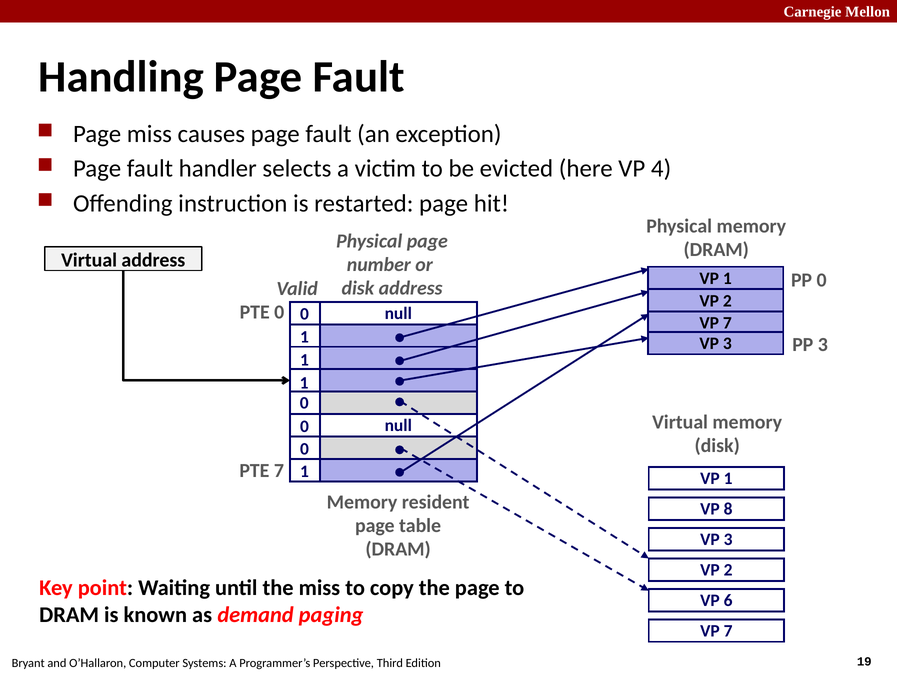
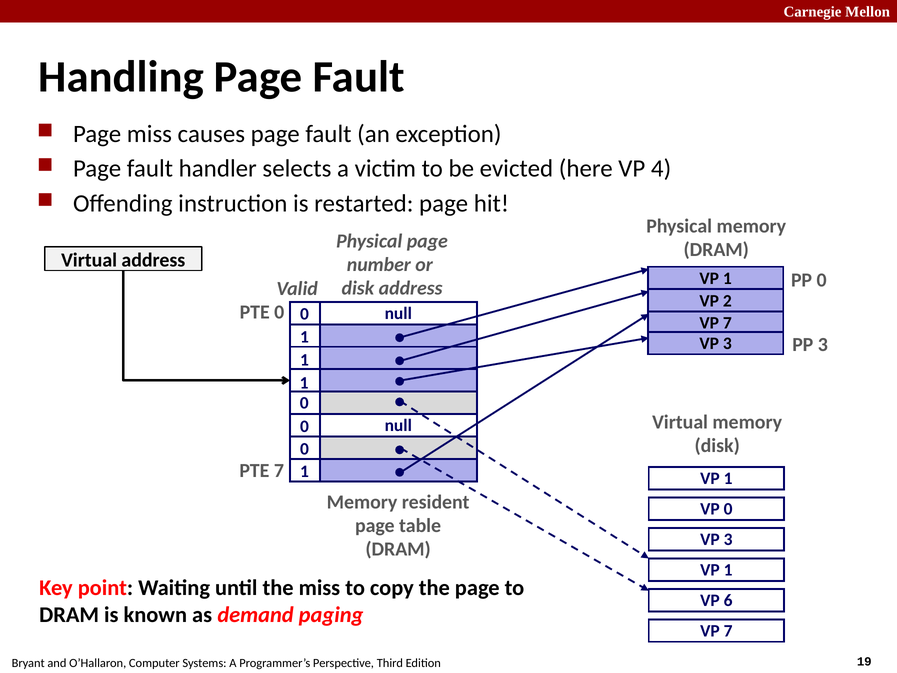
VP 8: 8 -> 0 (728, 509)
2: 2 -> 1 (728, 570)
